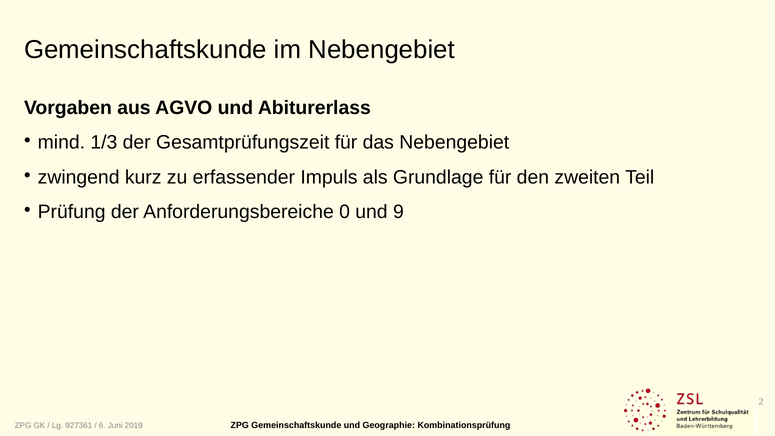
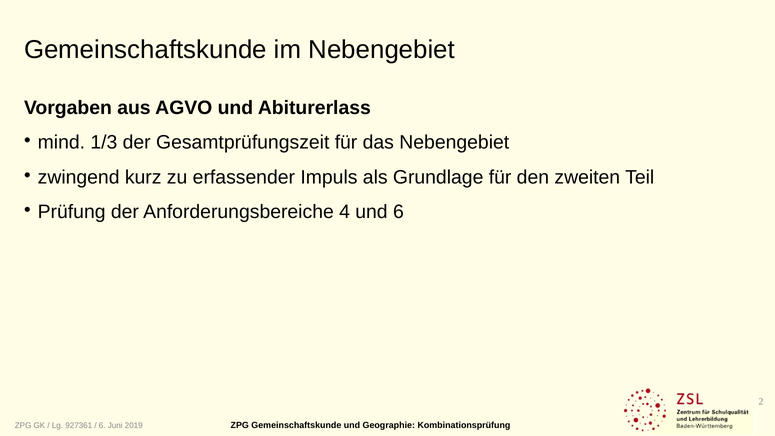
0: 0 -> 4 (345, 212)
und 9: 9 -> 6 (398, 212)
